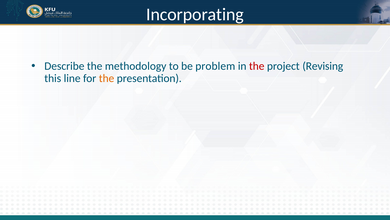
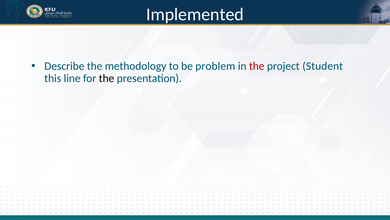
Incorporating: Incorporating -> Implemented (195, 14)
Revising: Revising -> Student (323, 66)
the colour: orange -> black (107, 78)
